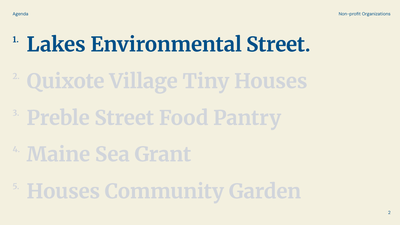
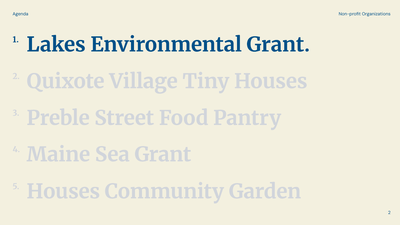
Environmental Street: Street -> Grant (278, 45)
